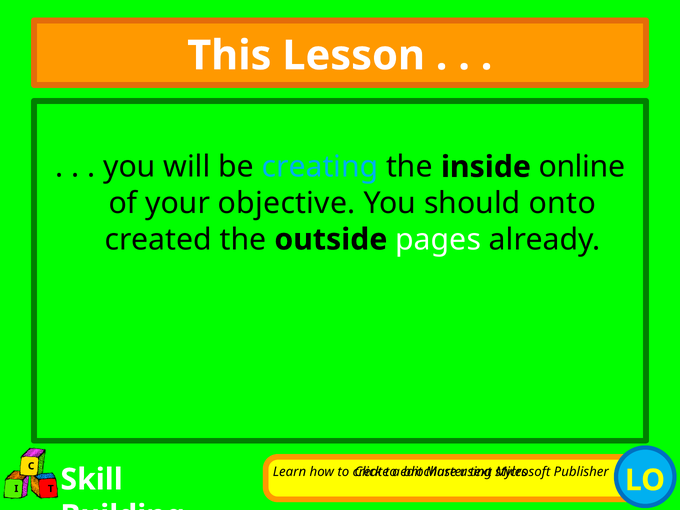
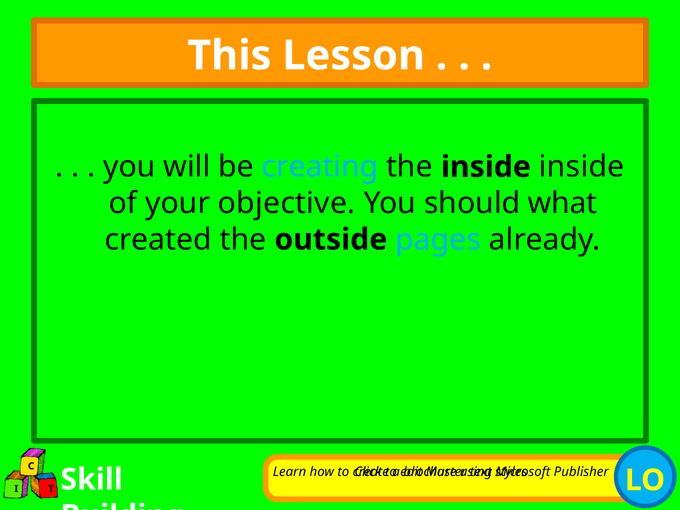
inside online: online -> inside (582, 167)
onto: onto -> what (563, 203)
pages colour: white -> light blue (438, 240)
